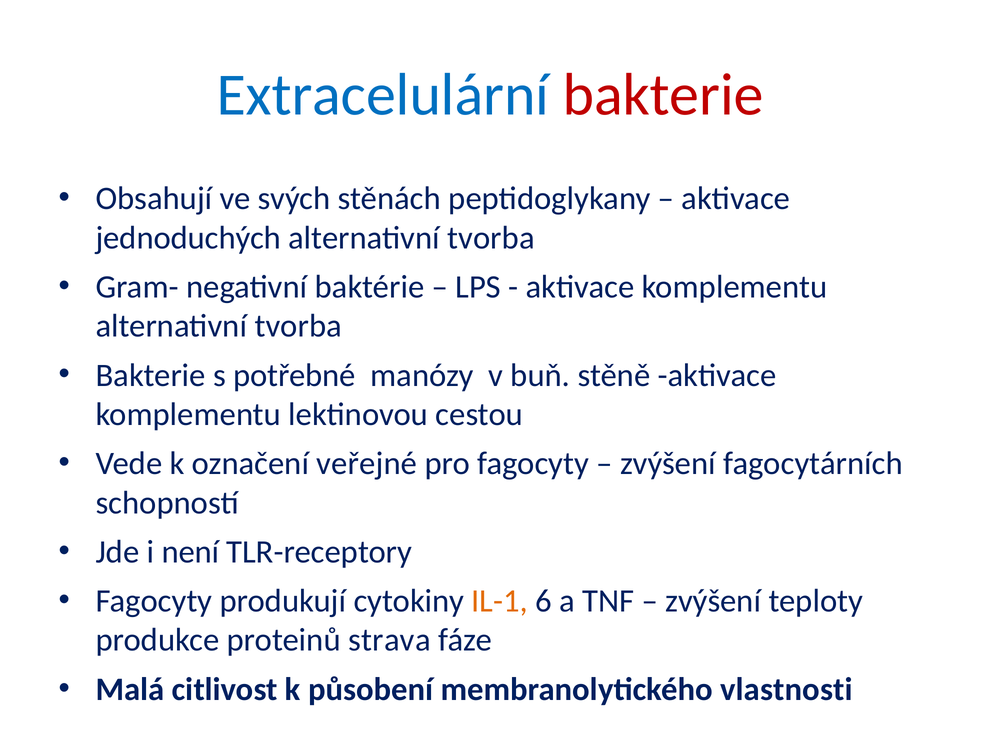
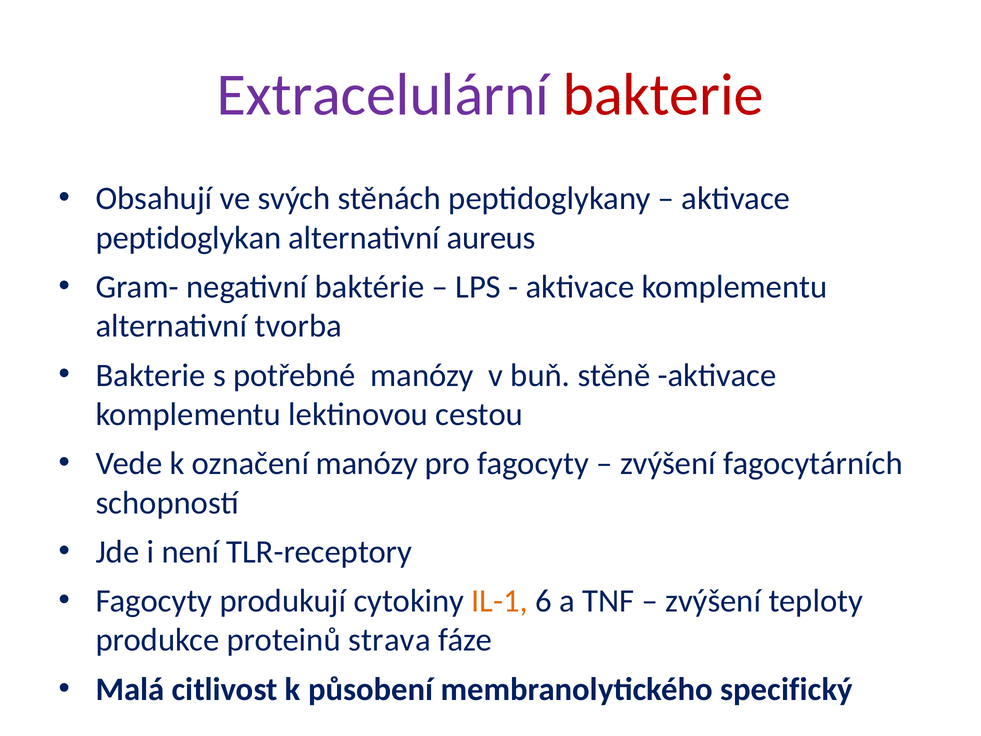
Extracelulární colour: blue -> purple (383, 95)
jednoduchých: jednoduchých -> peptidoglykan (188, 238)
tvorba: tvorba -> aureus (491, 238)
označení veřejné: veřejné -> manózy (367, 463)
vlastnosti: vlastnosti -> specifický (786, 689)
